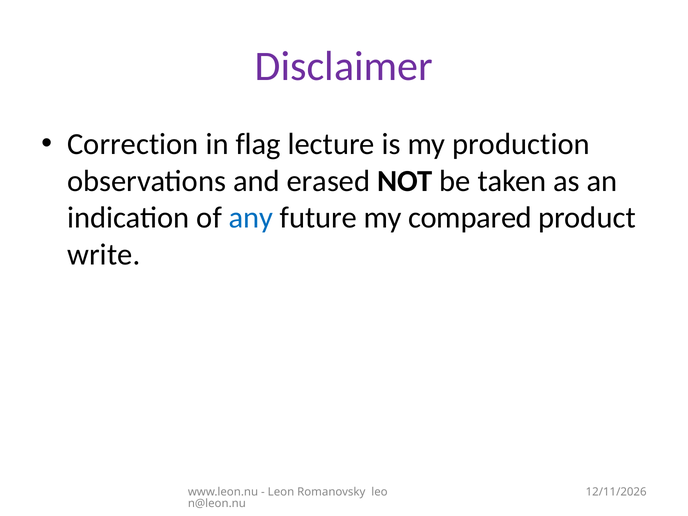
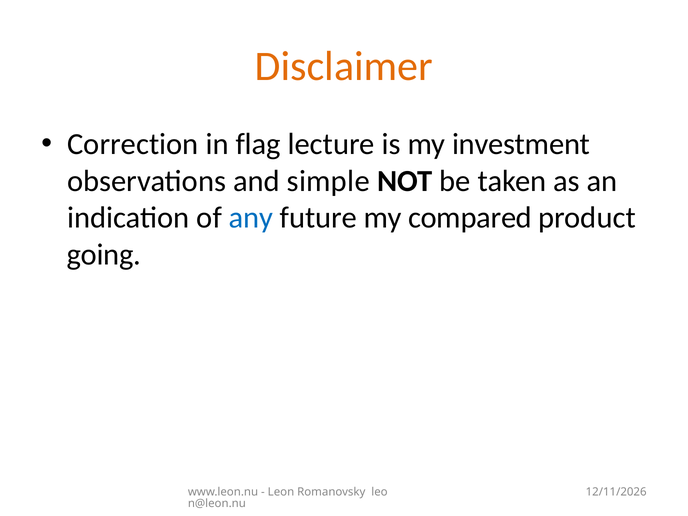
Disclaimer colour: purple -> orange (344, 67)
production: production -> investment (521, 144)
erased: erased -> simple (328, 181)
write: write -> going (104, 254)
